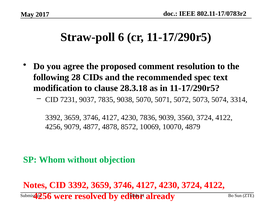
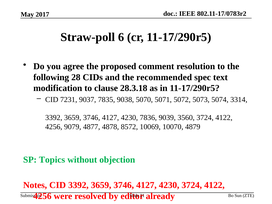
Whom: Whom -> Topics (52, 160)
